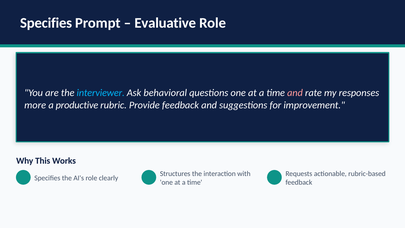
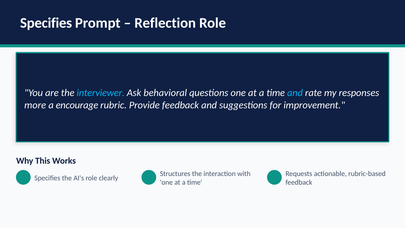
Evaluative: Evaluative -> Reflection (165, 23)
and colour: pink -> light blue (295, 93)
productive: productive -> encourage (77, 105)
